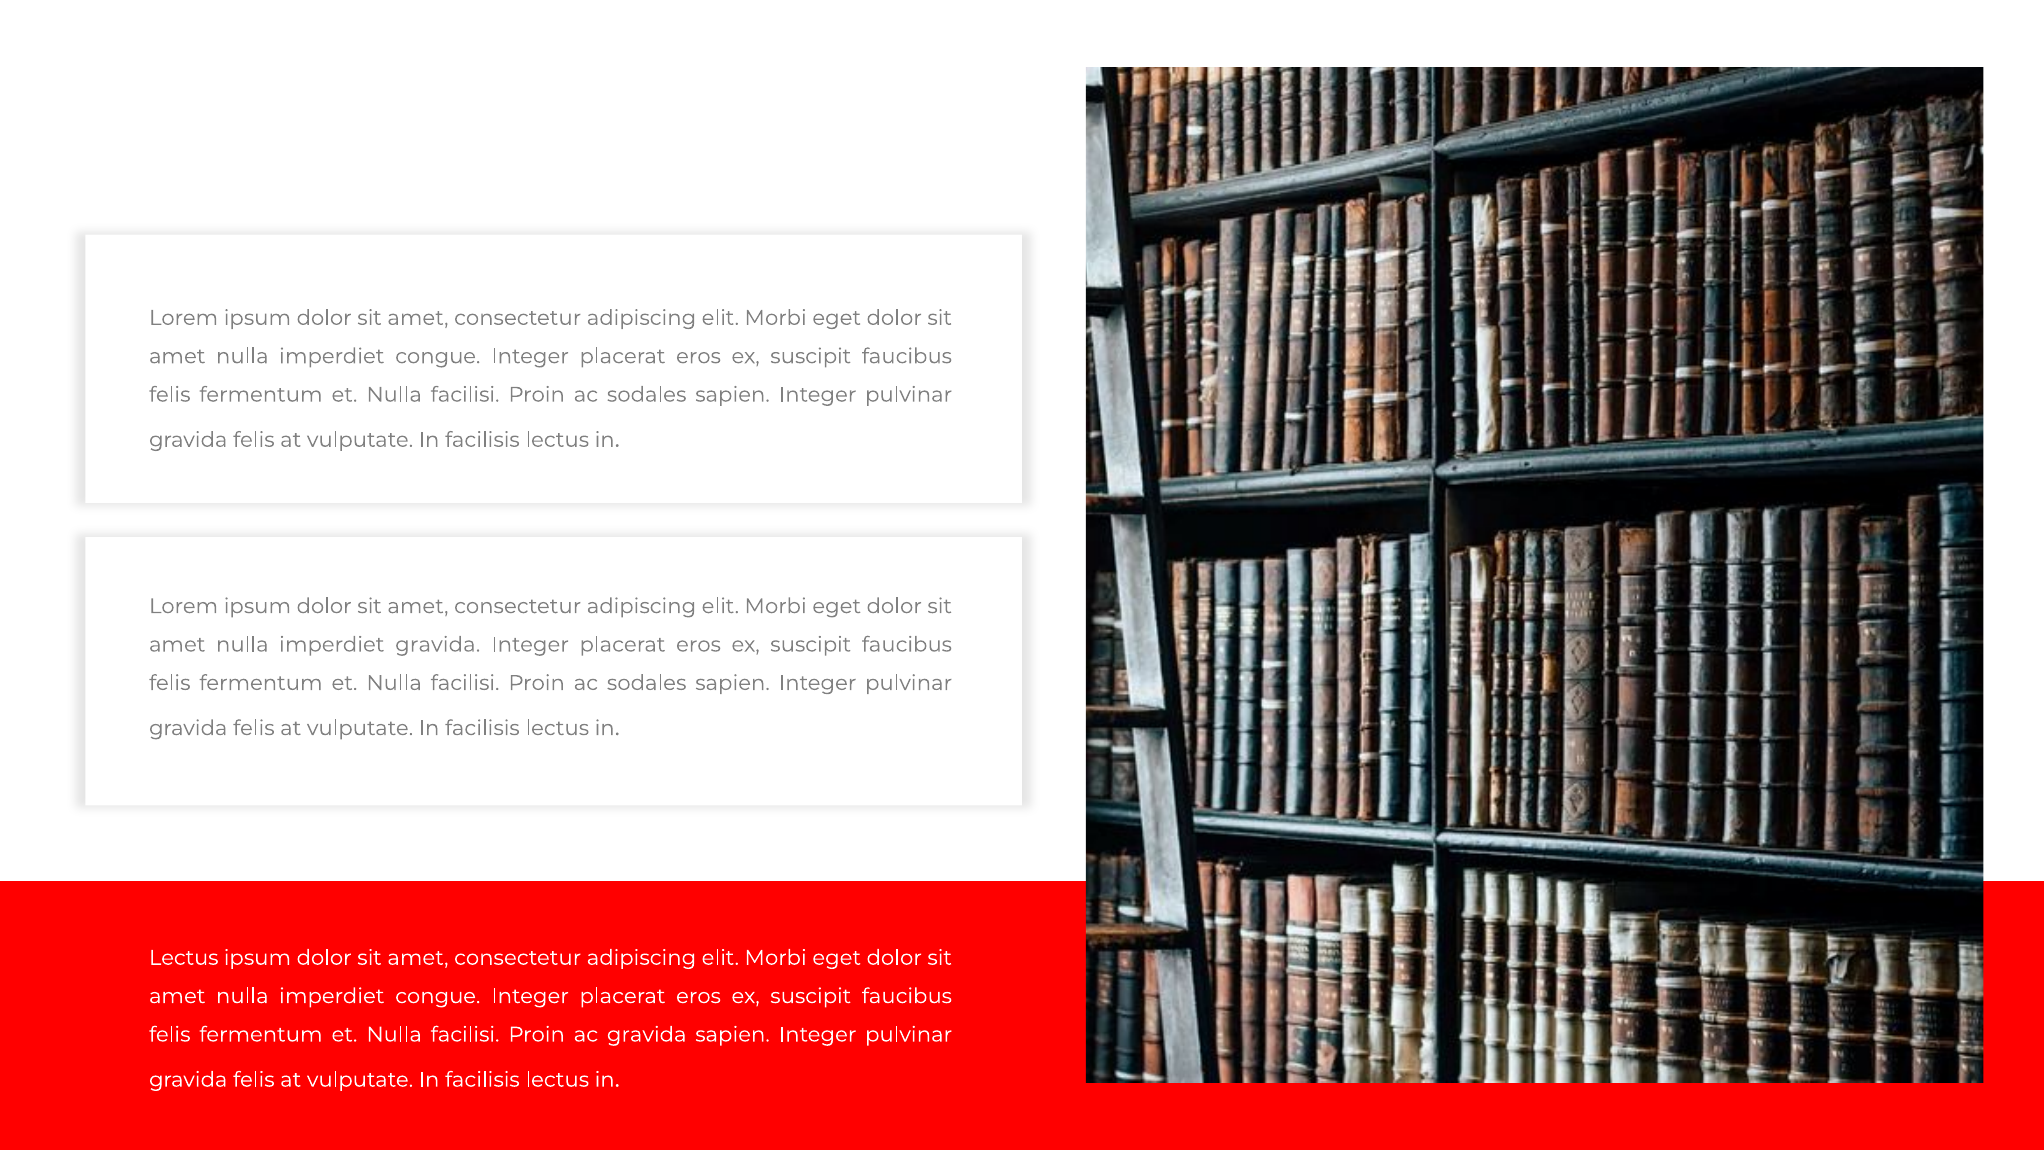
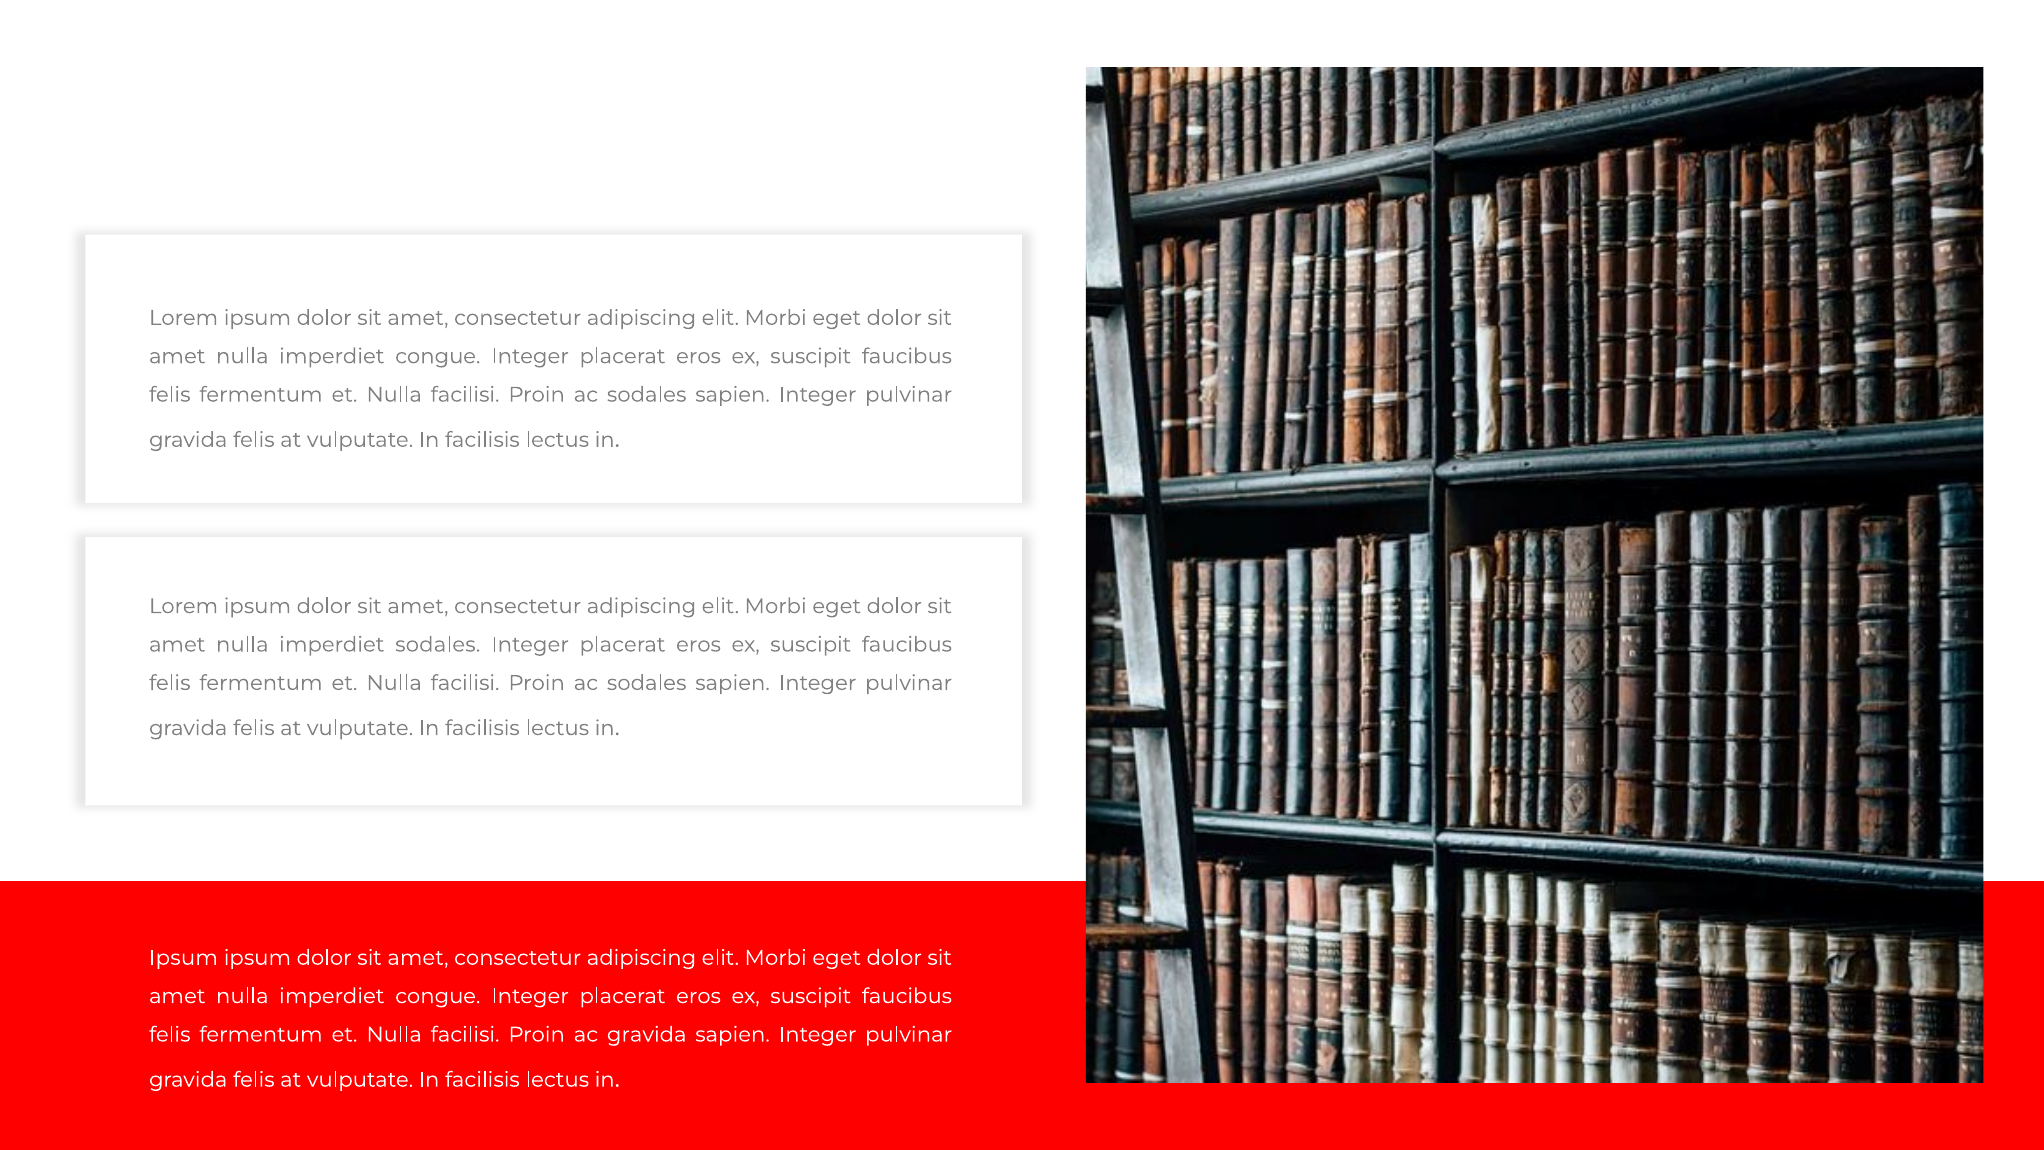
imperdiet gravida: gravida -> sodales (438, 644)
Lectus: Lectus -> Ipsum (183, 958)
